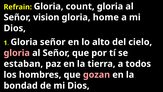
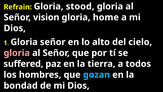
count: count -> stood (80, 6)
estaban: estaban -> suffered (23, 64)
gozan colour: pink -> light blue (97, 74)
